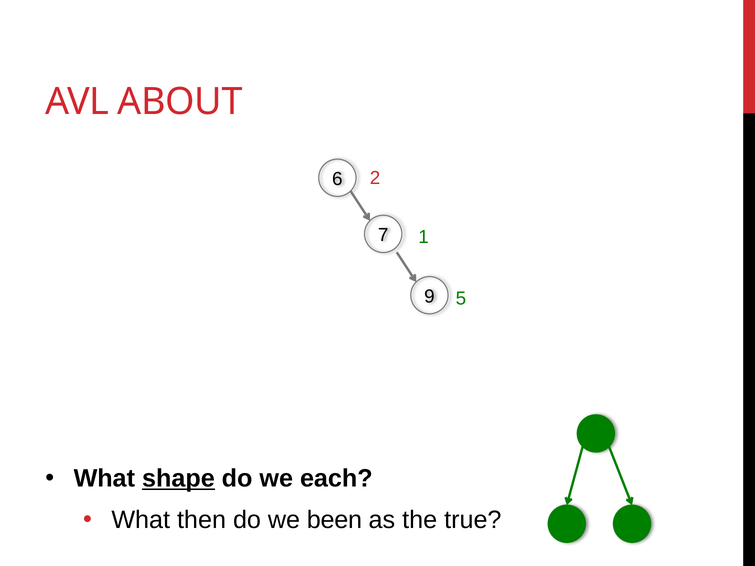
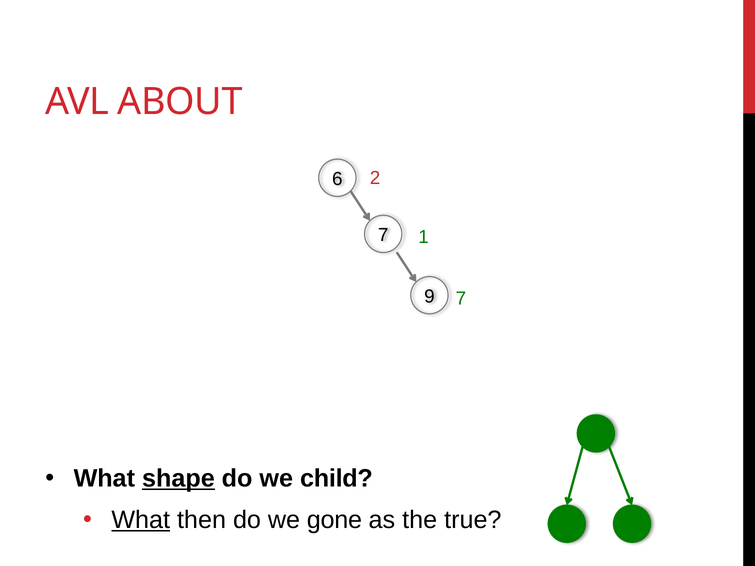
9 5: 5 -> 7 (461, 298)
each: each -> child (336, 479)
What underline: none -> present (141, 520)
been: been -> gone (334, 520)
